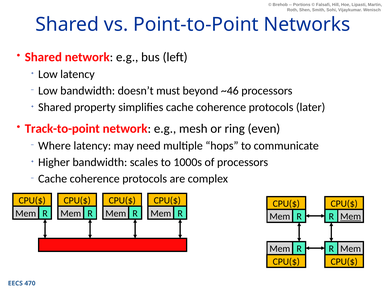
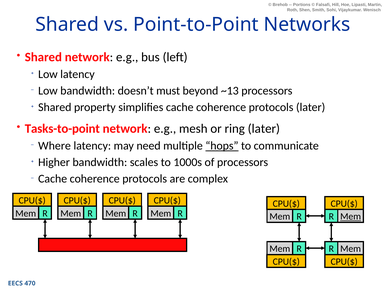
~46: ~46 -> ~13 (230, 91)
Track-to-point: Track-to-point -> Tasks-to-point (62, 128)
ring even: even -> later (264, 128)
hops underline: none -> present (222, 146)
